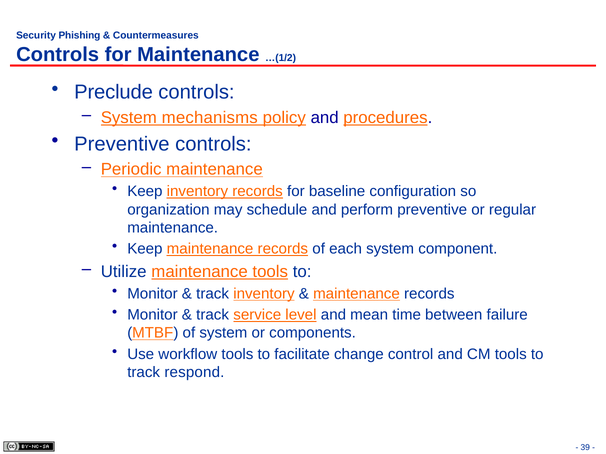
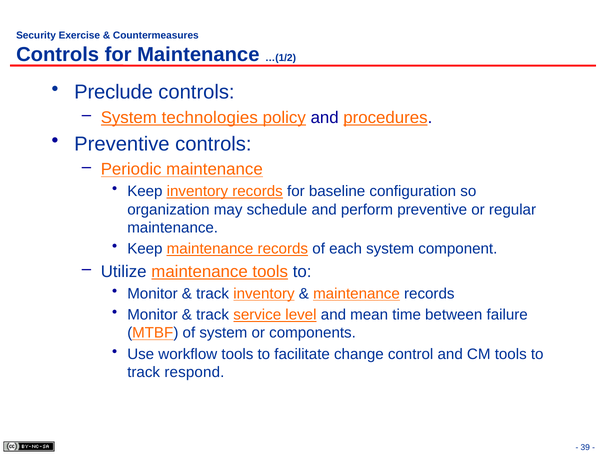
Phishing: Phishing -> Exercise (79, 36)
mechanisms: mechanisms -> technologies (210, 118)
